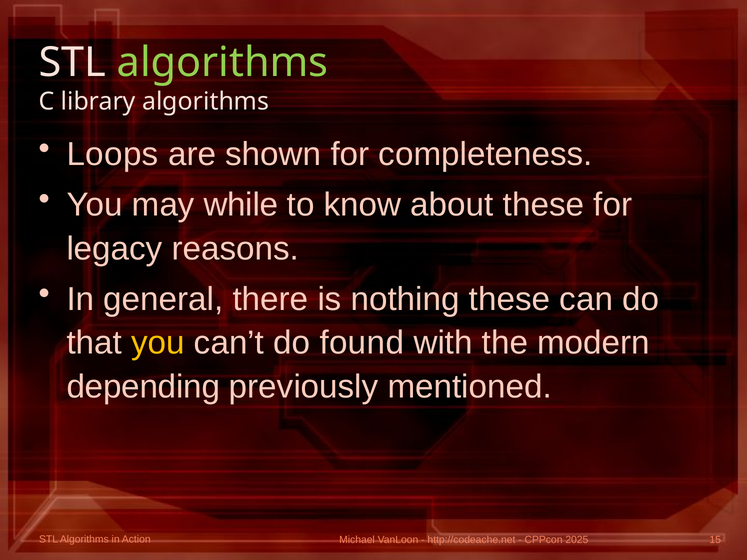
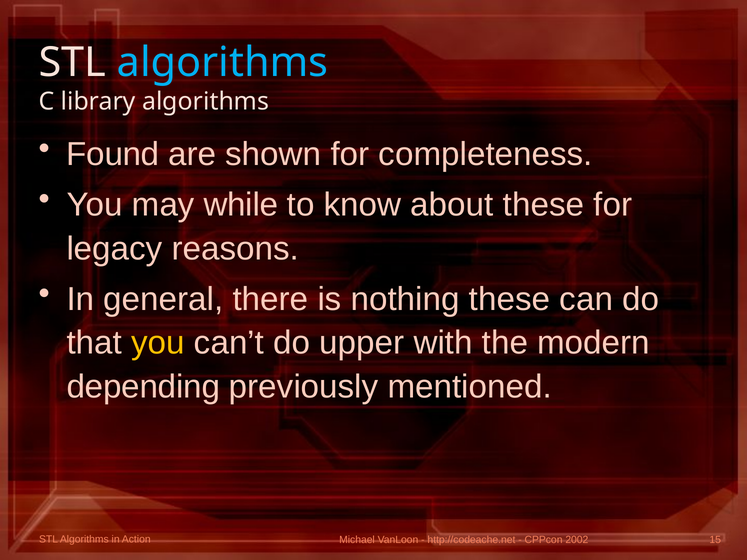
algorithms colour: light green -> light blue (223, 63)
Loops: Loops -> Found (113, 154)
found: found -> upper (362, 343)
2025: 2025 -> 2002 (577, 540)
